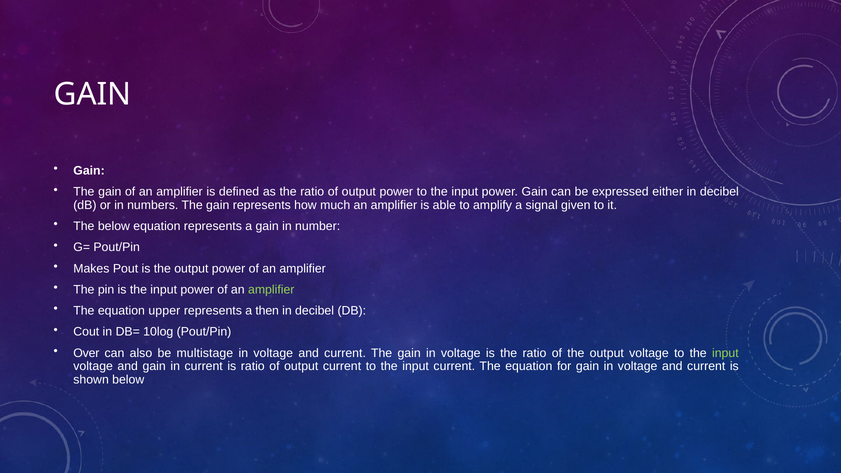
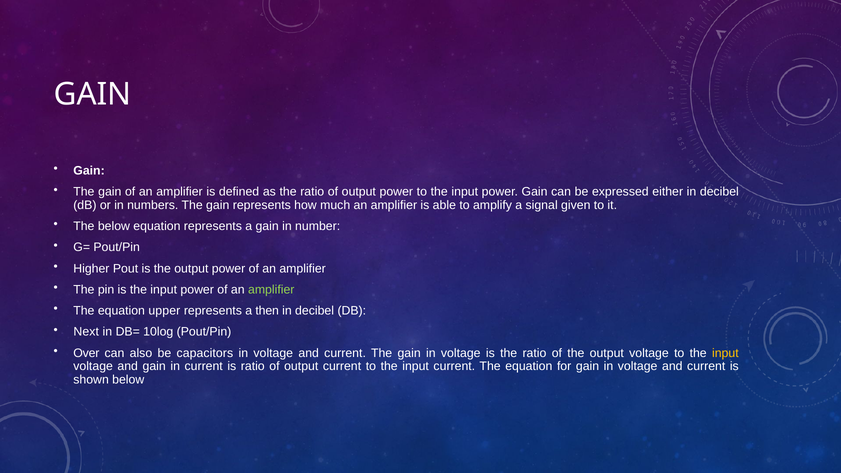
Makes: Makes -> Higher (91, 269)
Cout: Cout -> Next (86, 332)
multistage: multistage -> capacitors (205, 353)
input colour: light green -> yellow (725, 353)
